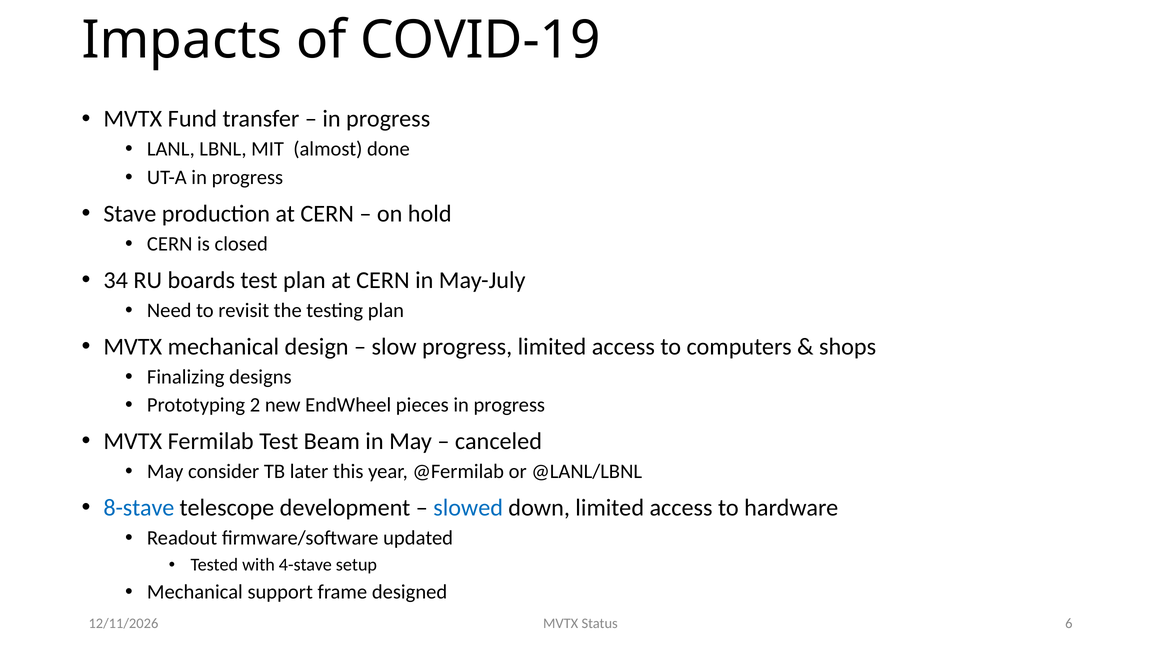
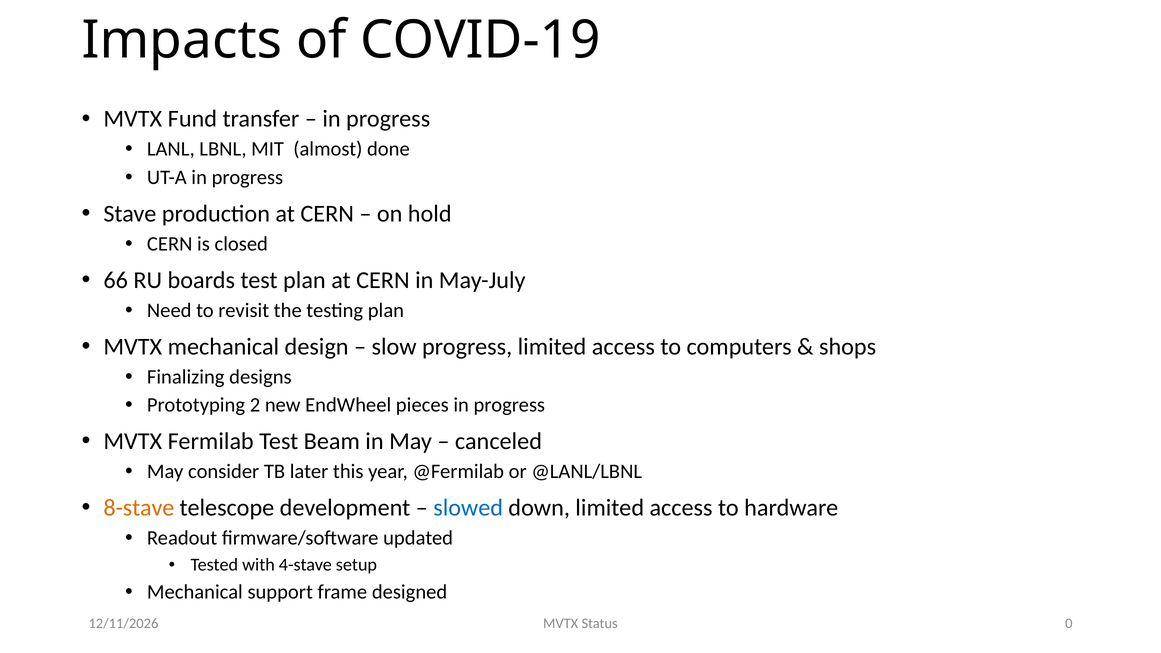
34: 34 -> 66 (116, 280)
8-stave colour: blue -> orange (139, 508)
6: 6 -> 0 (1069, 624)
